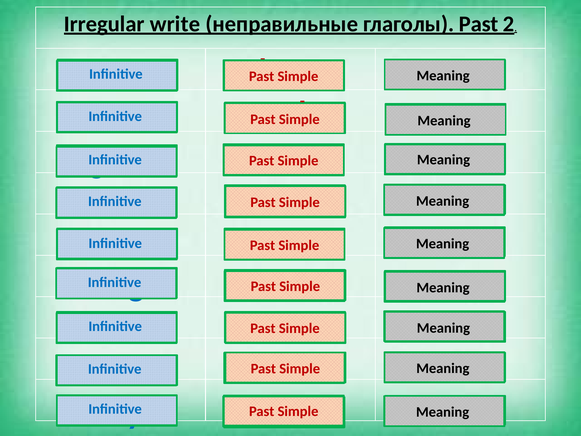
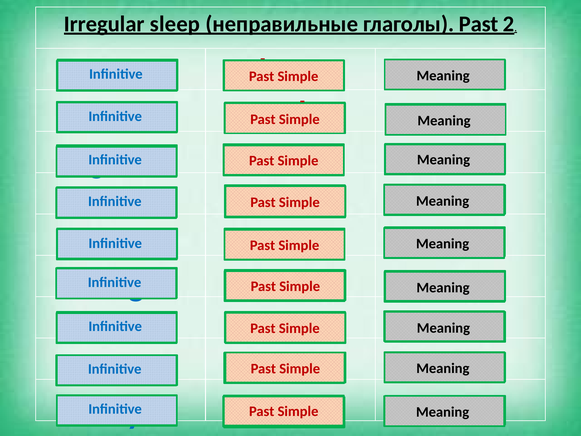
Irregular write: write -> sleep (175, 24)
